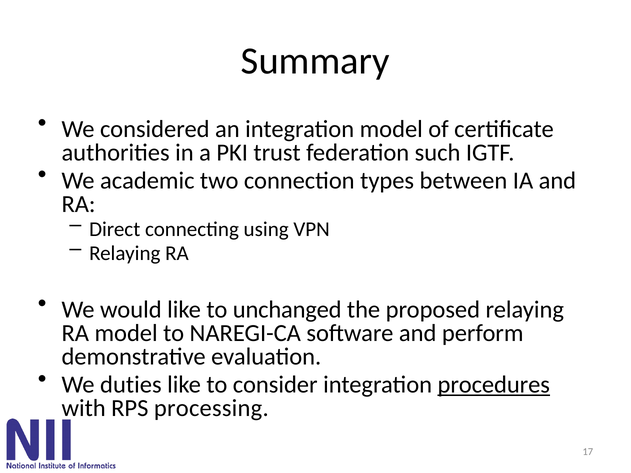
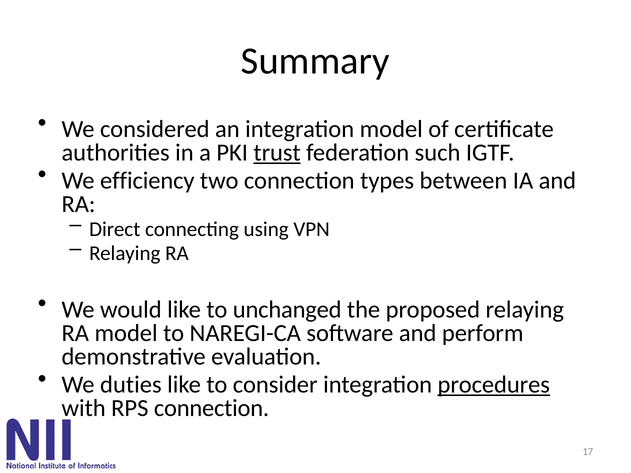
trust underline: none -> present (277, 153)
academic: academic -> efficiency (147, 181)
RPS processing: processing -> connection (212, 408)
